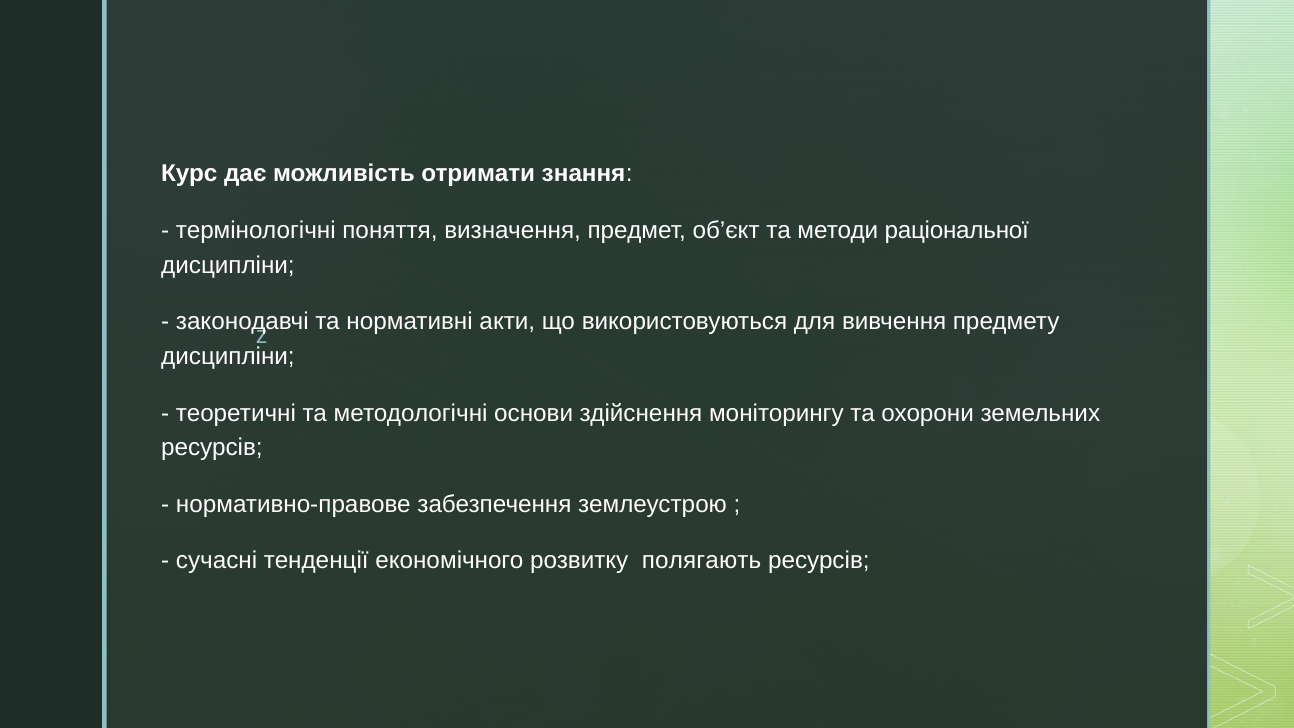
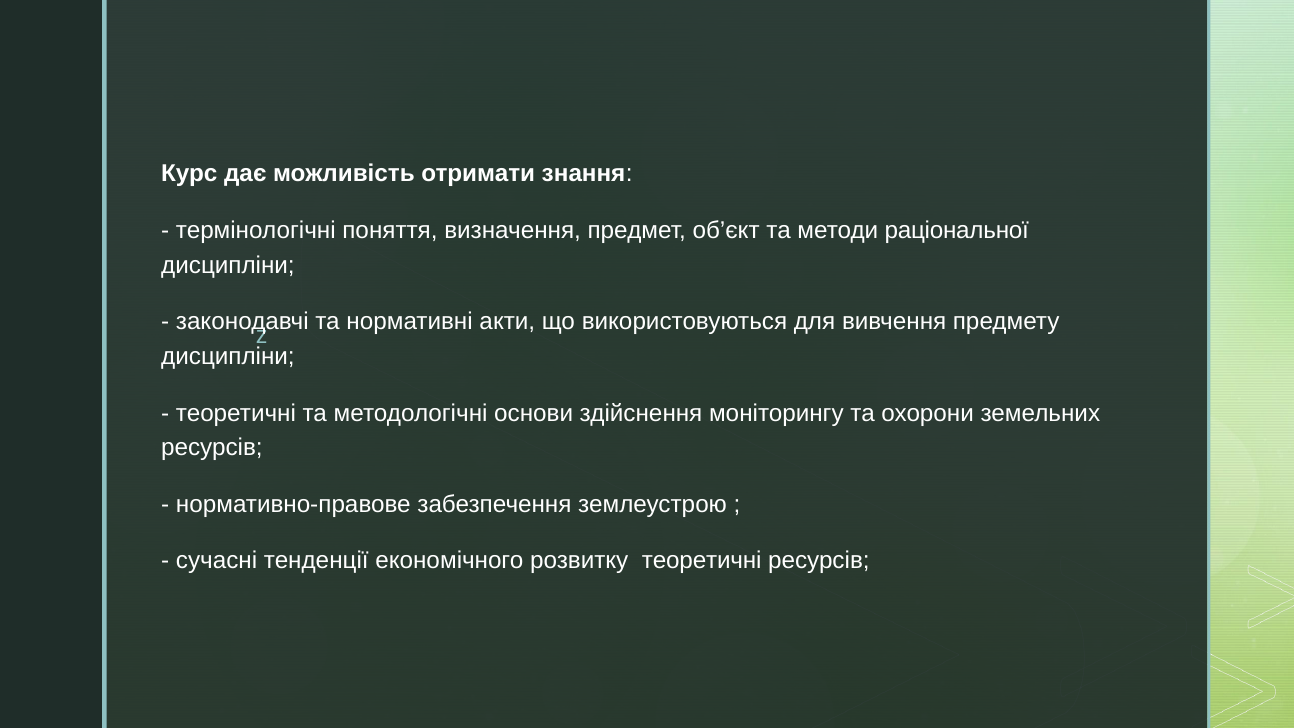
розвитку полягають: полягають -> теоретичні (702, 561)
